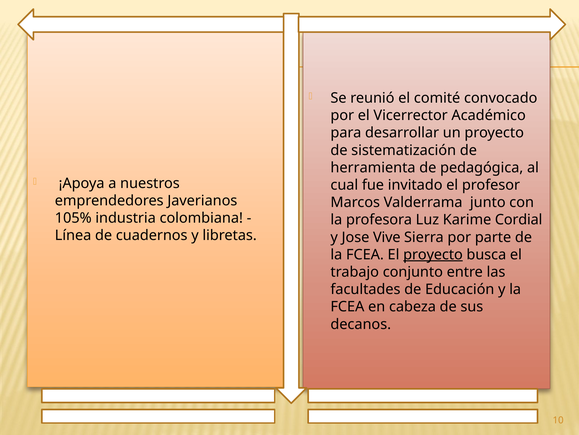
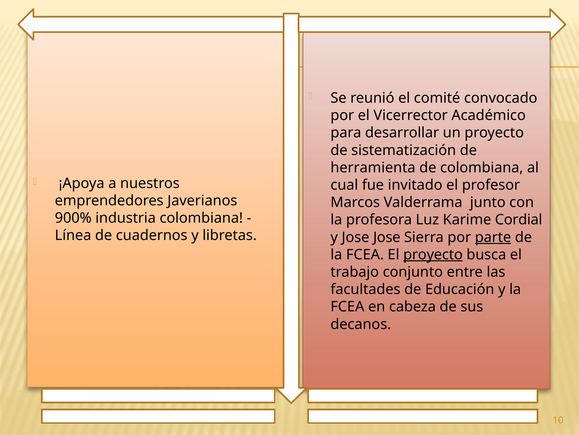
de pedagógica: pedagógica -> colombiana (482, 167)
105%: 105% -> 900% (73, 218)
Jose Vive: Vive -> Jose (387, 237)
parte underline: none -> present (493, 237)
